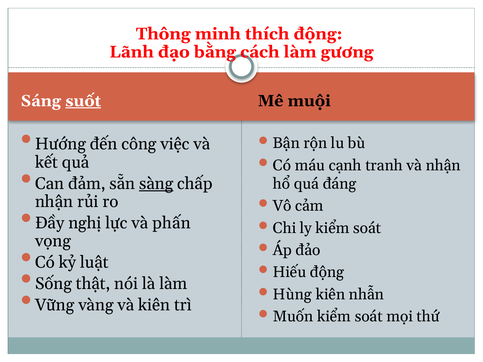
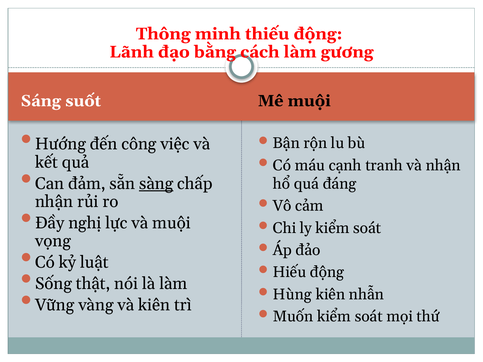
thích: thích -> thiếu (267, 34)
suốt underline: present -> none (83, 101)
và phấn: phấn -> muội (172, 223)
